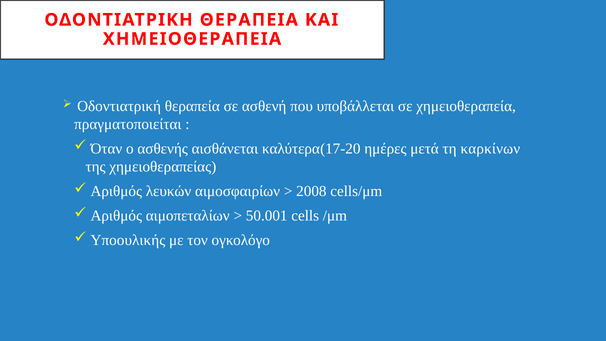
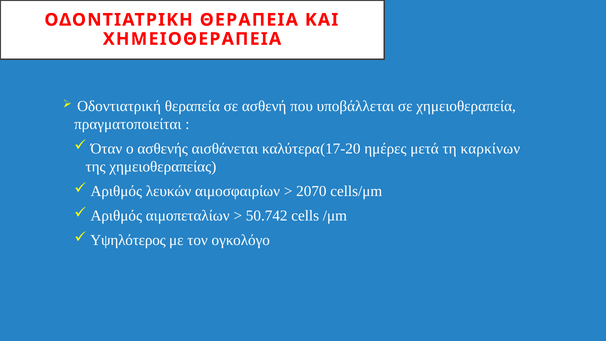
2008: 2008 -> 2070 (311, 191)
50.001: 50.001 -> 50.742 (267, 216)
Υποουλικής: Υποουλικής -> Υψηλότερος (128, 240)
